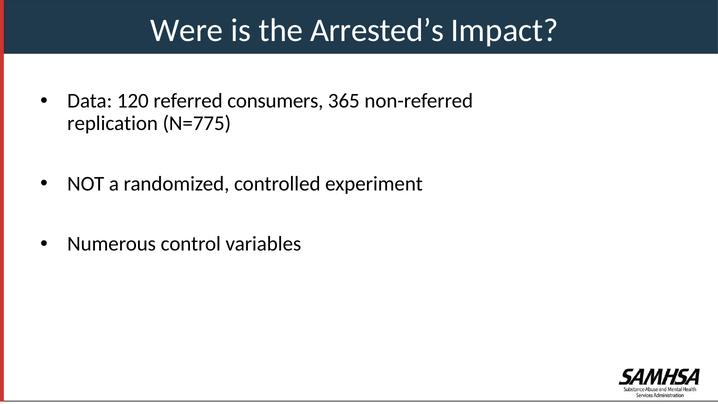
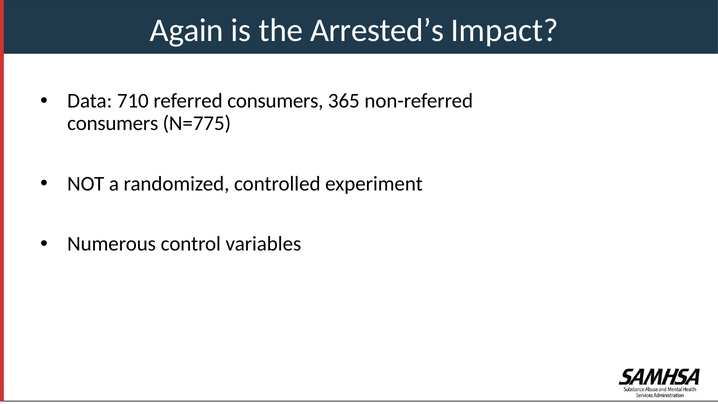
Were: Were -> Again (187, 31)
120: 120 -> 710 (133, 101)
replication: replication -> consumers (113, 124)
